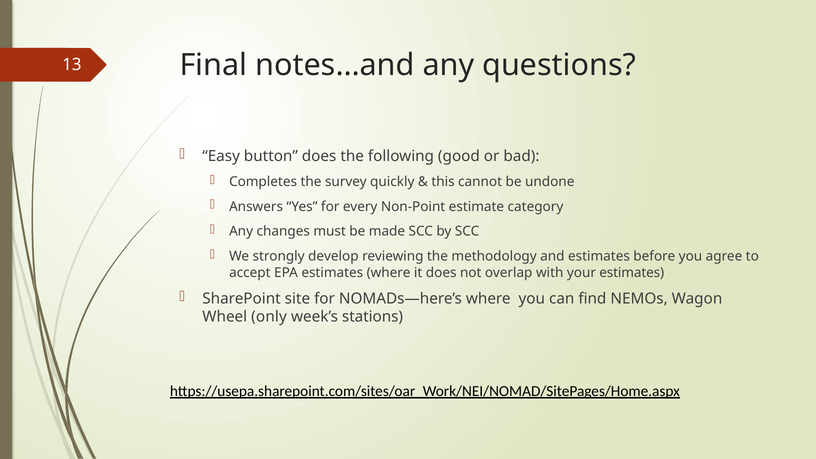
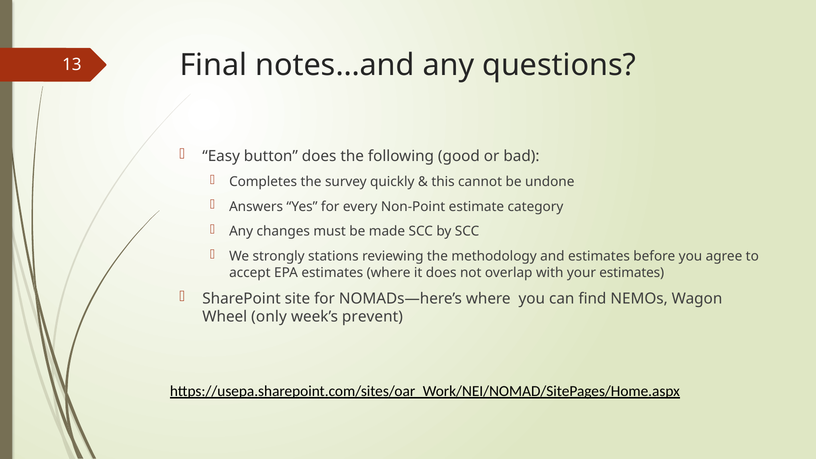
develop: develop -> stations (333, 256)
stations: stations -> prevent (372, 317)
